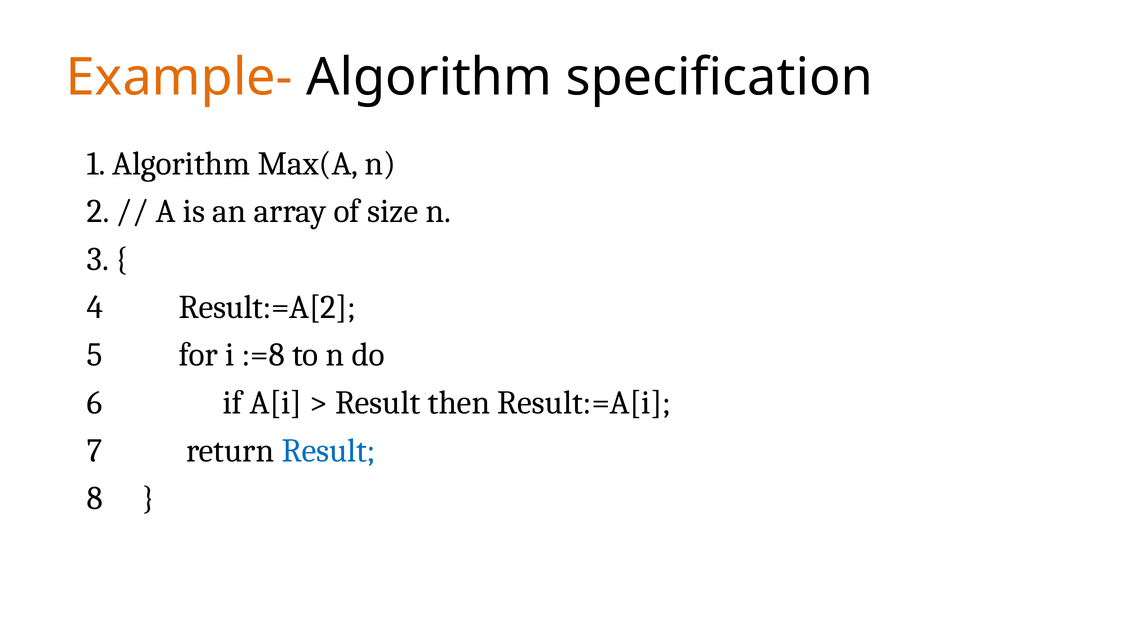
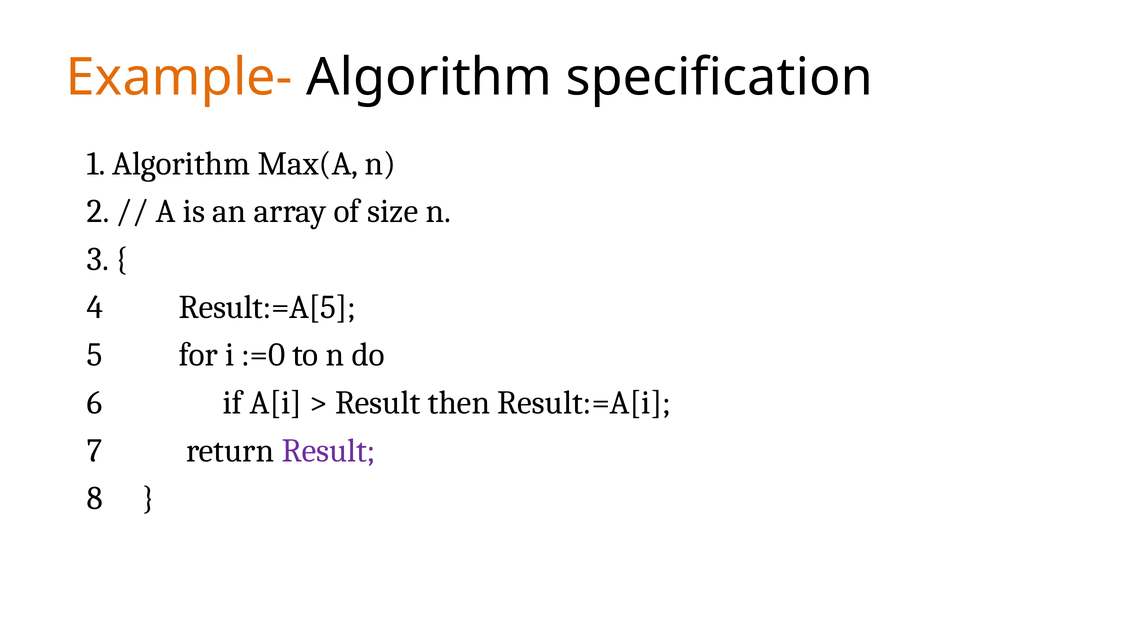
Result:=A[2: Result:=A[2 -> Result:=A[5 (267, 307)
:=8: :=8 -> :=0 (263, 355)
Result colour: blue -> purple (329, 451)
